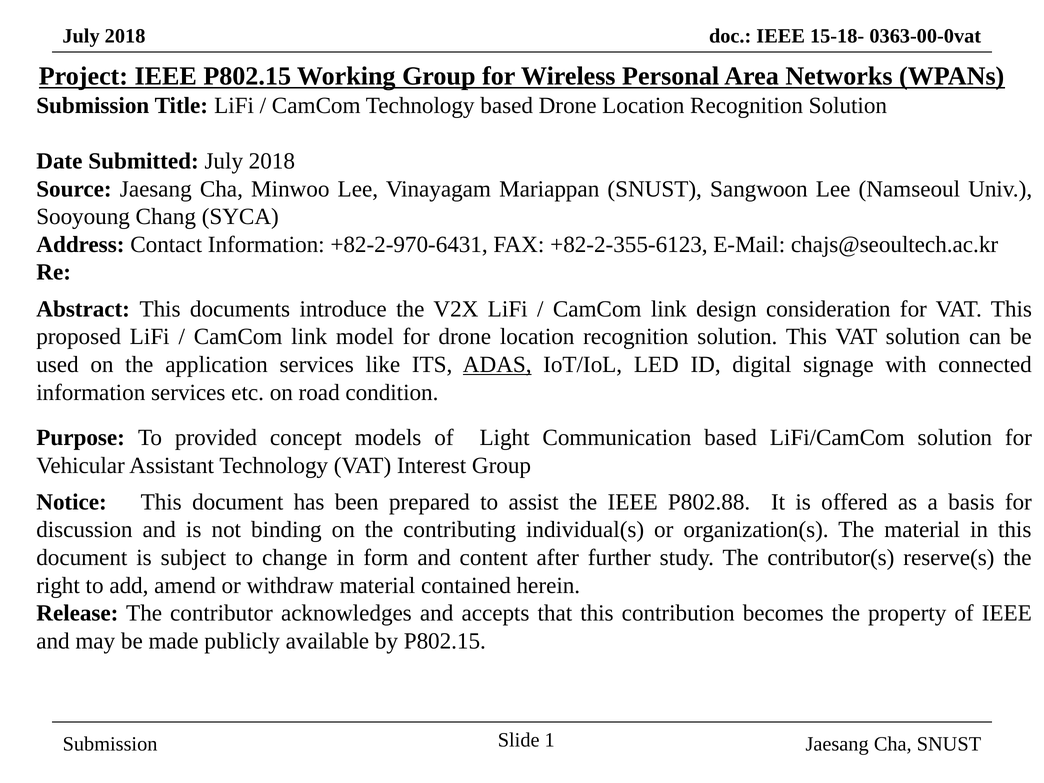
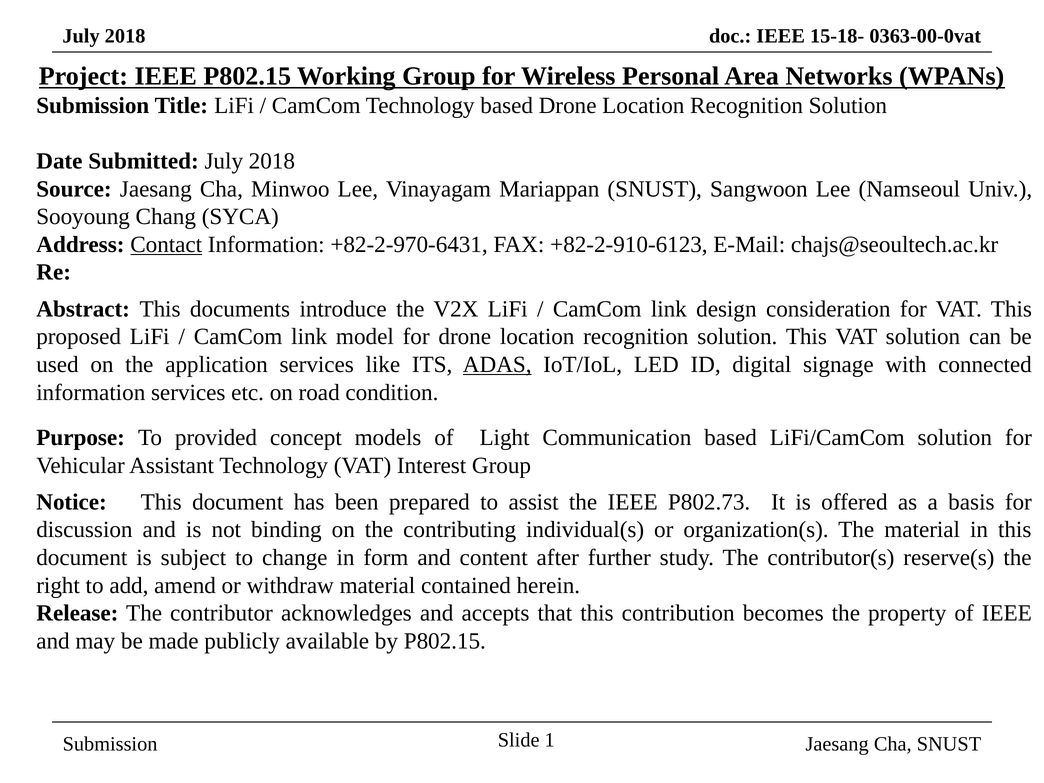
Contact underline: none -> present (166, 245)
+82-2-355-6123: +82-2-355-6123 -> +82-2-910-6123 (629, 245)
P802.88: P802.88 -> P802.73 (709, 502)
